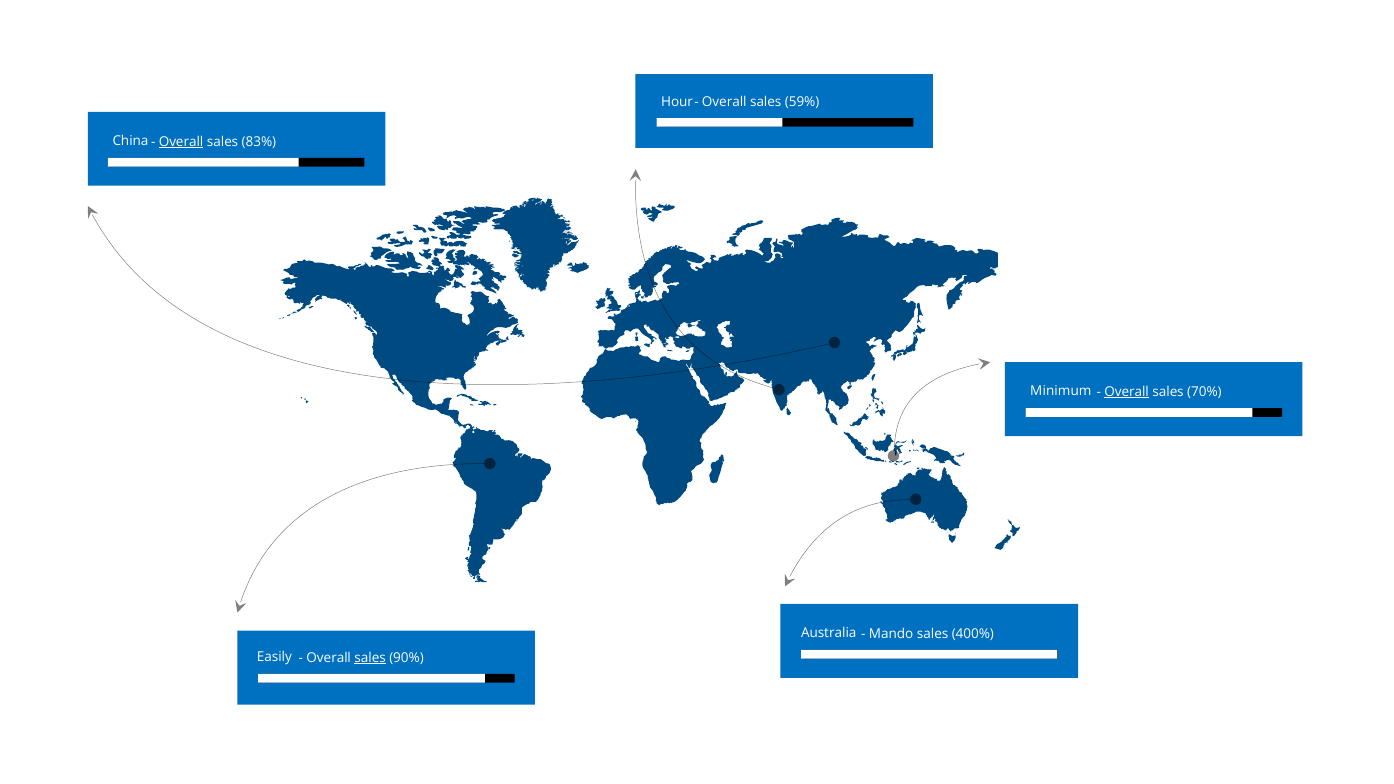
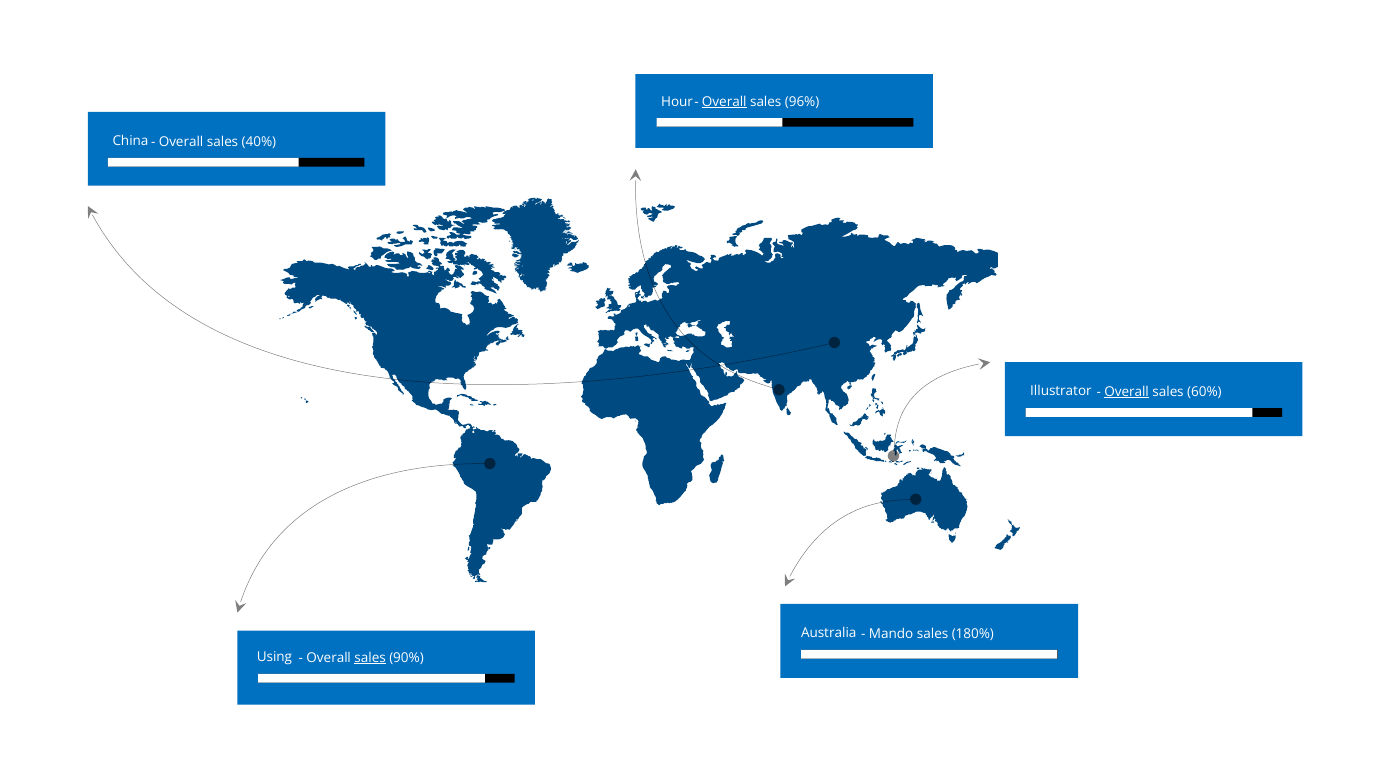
Overall underline: none -> present (724, 102)
59%: 59% -> 96% (802, 102)
Overall underline: present -> none (181, 142)
83%: 83% -> 40% (259, 142)
Minimum: Minimum -> Illustrator (1061, 391)
70%: 70% -> 60% (1204, 392)
400%: 400% -> 180% (973, 634)
Easily: Easily -> Using (274, 657)
